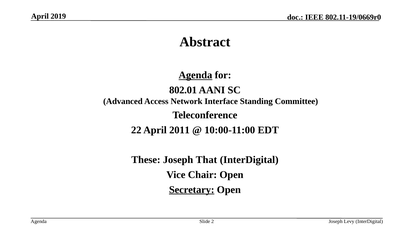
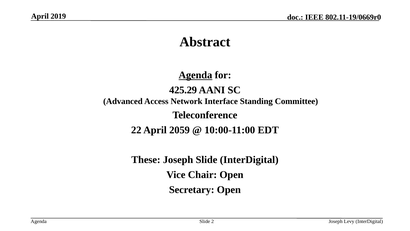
802.01: 802.01 -> 425.29 (183, 90)
2011: 2011 -> 2059 (180, 130)
Joseph That: That -> Slide (207, 160)
Secretary underline: present -> none (192, 189)
